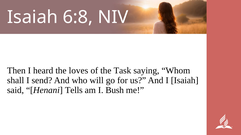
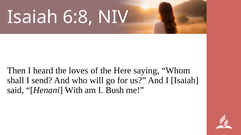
Task: Task -> Here (122, 71)
Tells: Tells -> With (74, 90)
